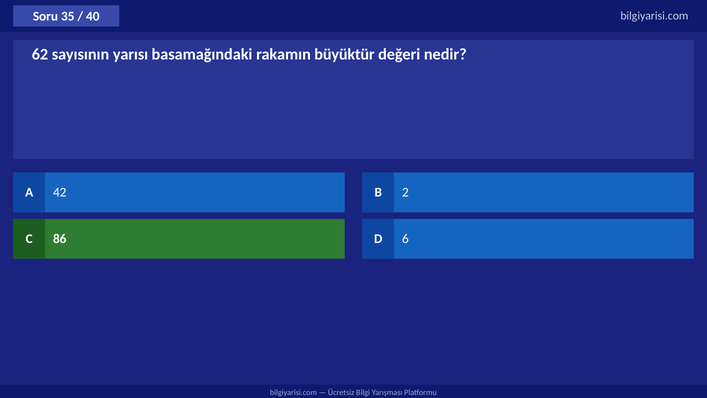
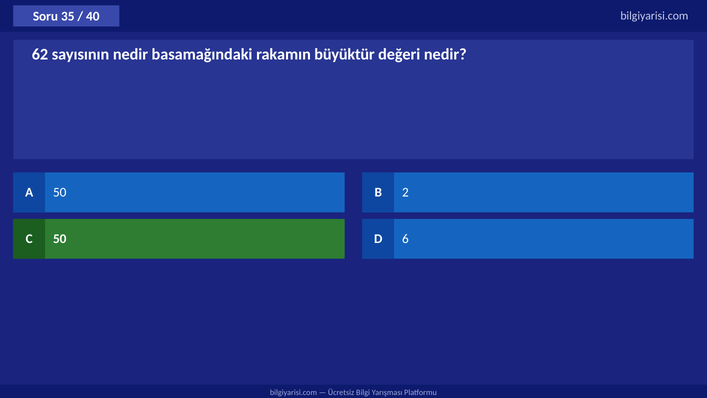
sayısının yarısı: yarısı -> nedir (130, 54)
A 42: 42 -> 50 (60, 192)
C 86: 86 -> 50 (60, 239)
